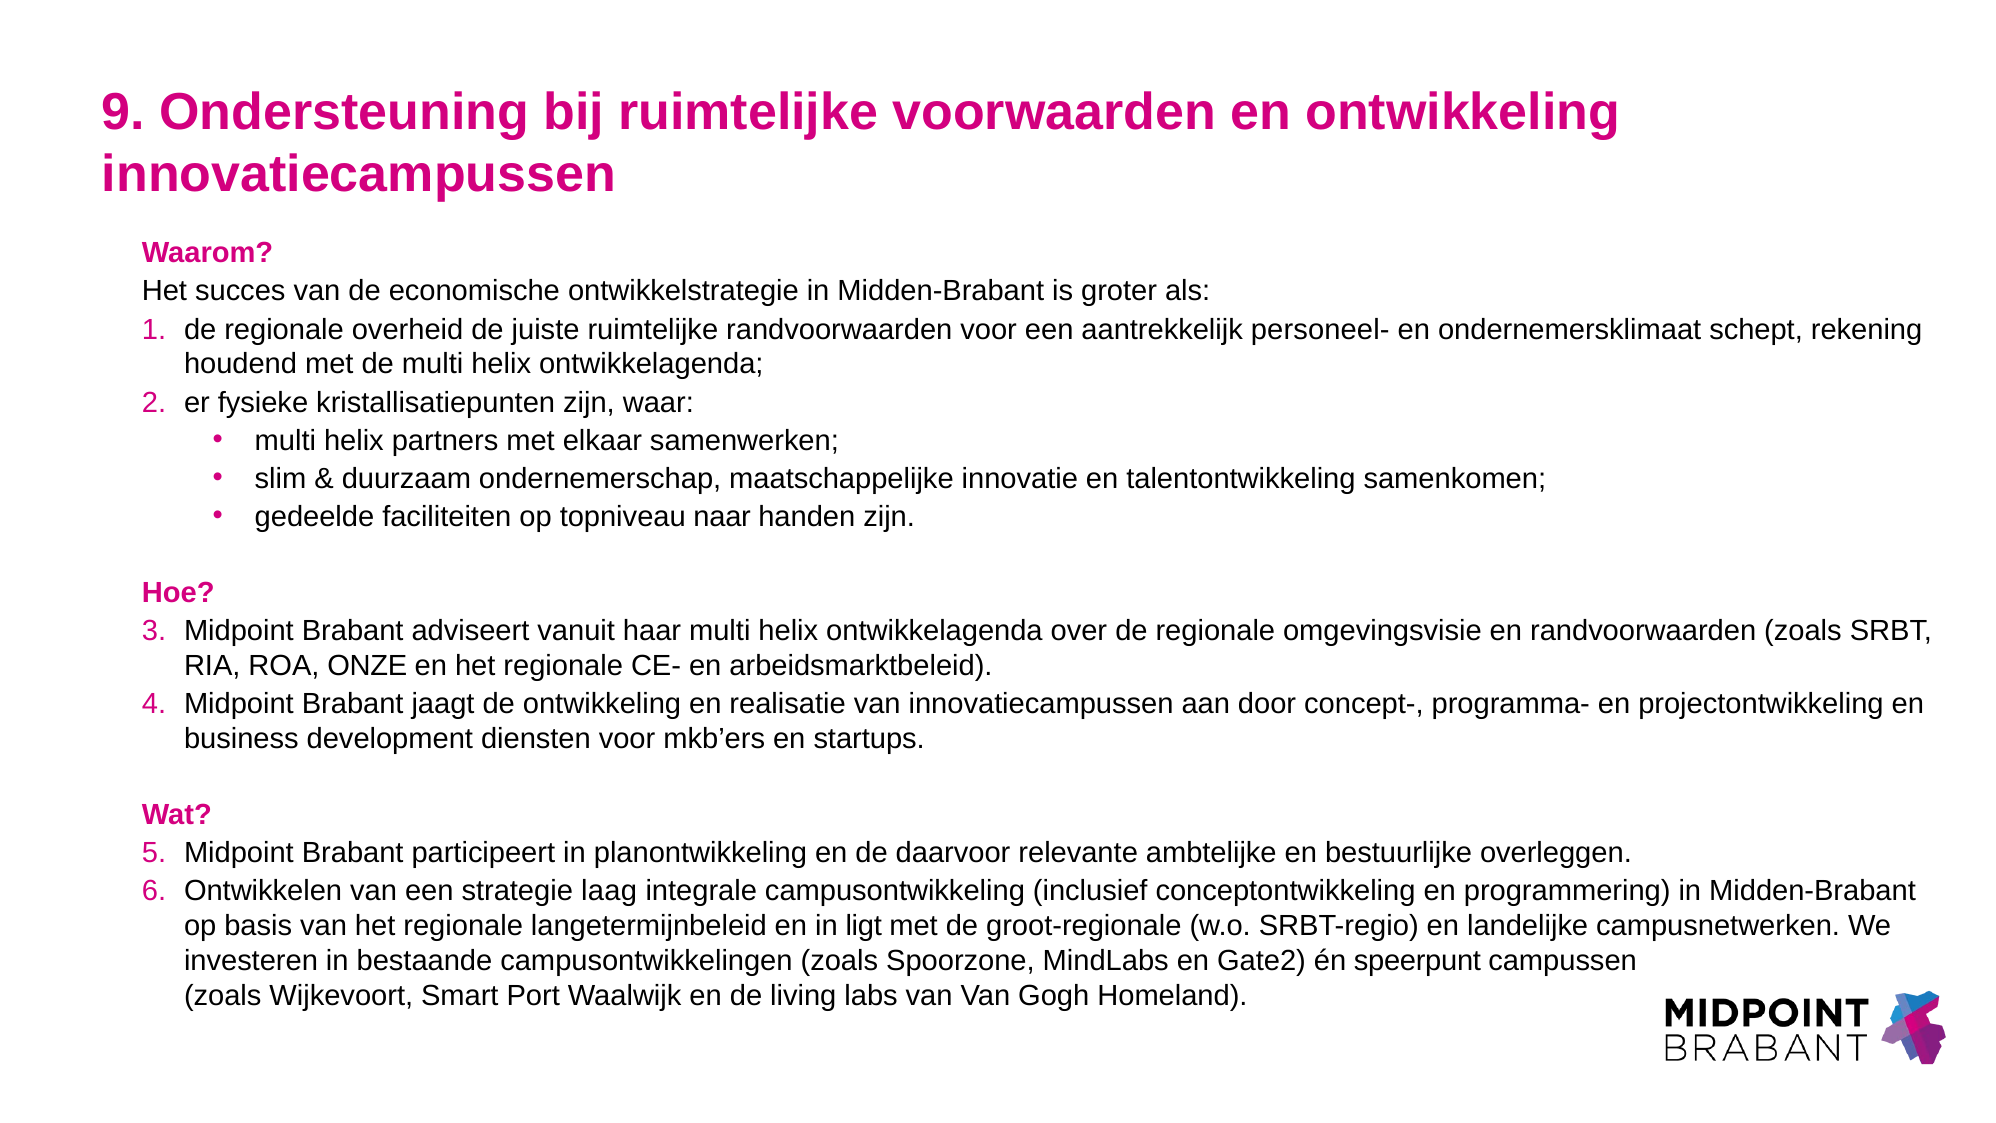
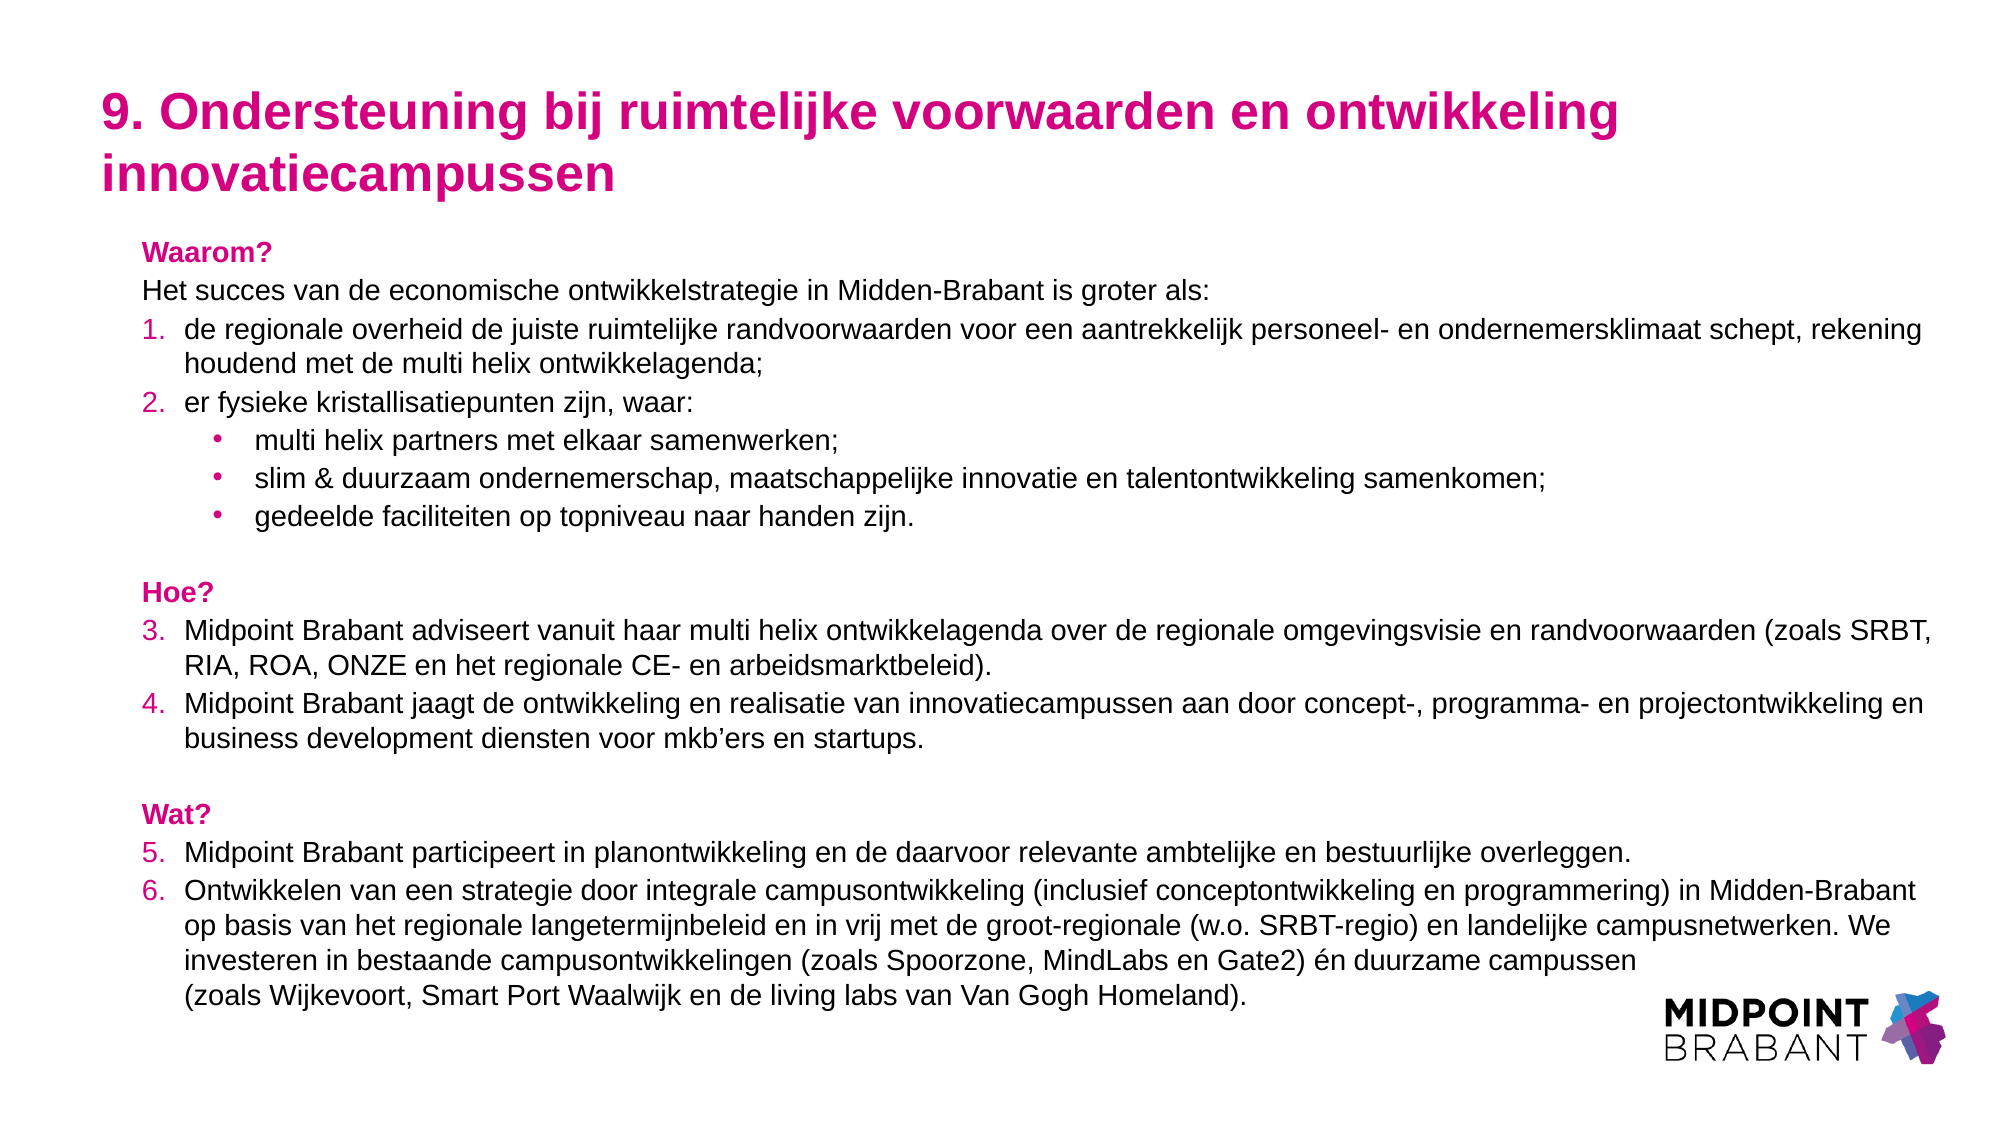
strategie laag: laag -> door (609, 891)
ligt: ligt -> vrij (864, 926)
speerpunt: speerpunt -> duurzame (1417, 961)
